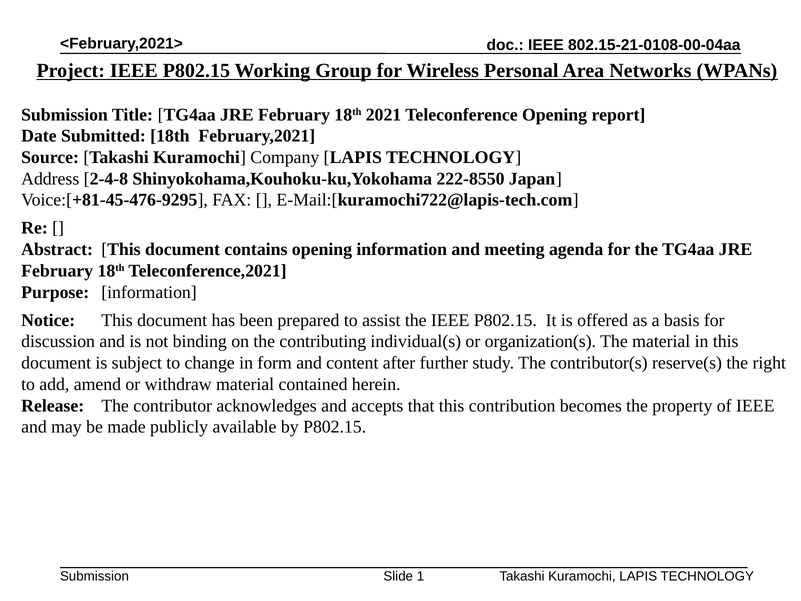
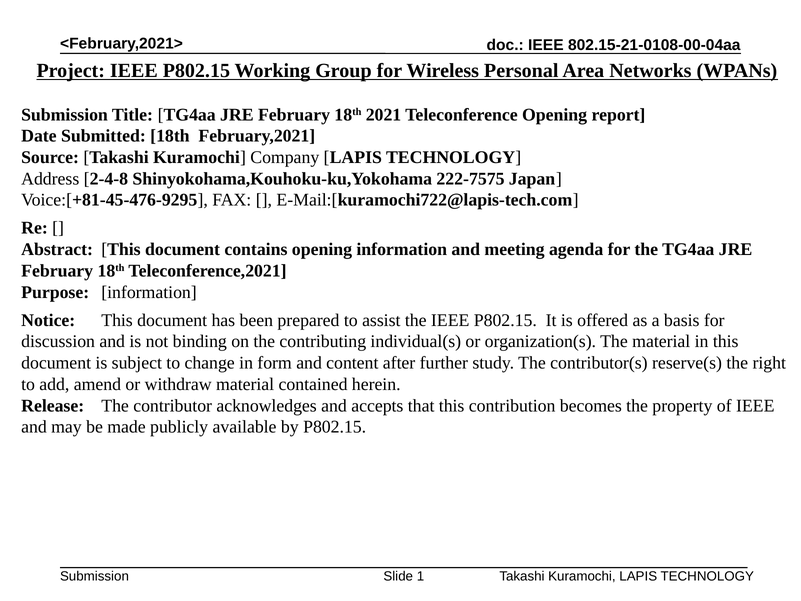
222-8550: 222-8550 -> 222-7575 (470, 179)
